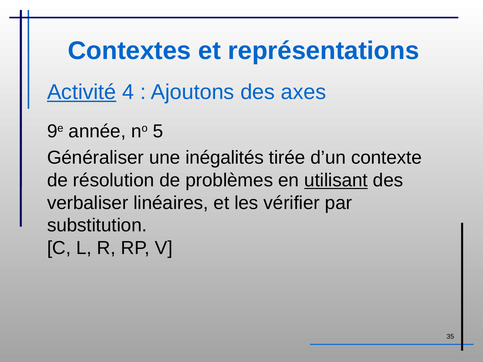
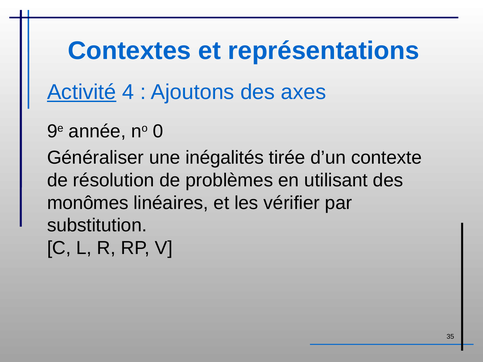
5: 5 -> 0 (158, 131)
utilisant underline: present -> none (336, 180)
verbaliser: verbaliser -> monômes (88, 203)
